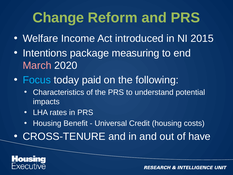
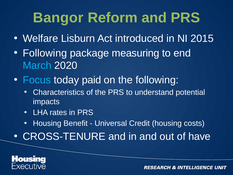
Change: Change -> Bangor (58, 18)
Income: Income -> Lisburn (78, 39)
Intentions: Intentions -> Following (45, 53)
March colour: pink -> light blue (37, 65)
